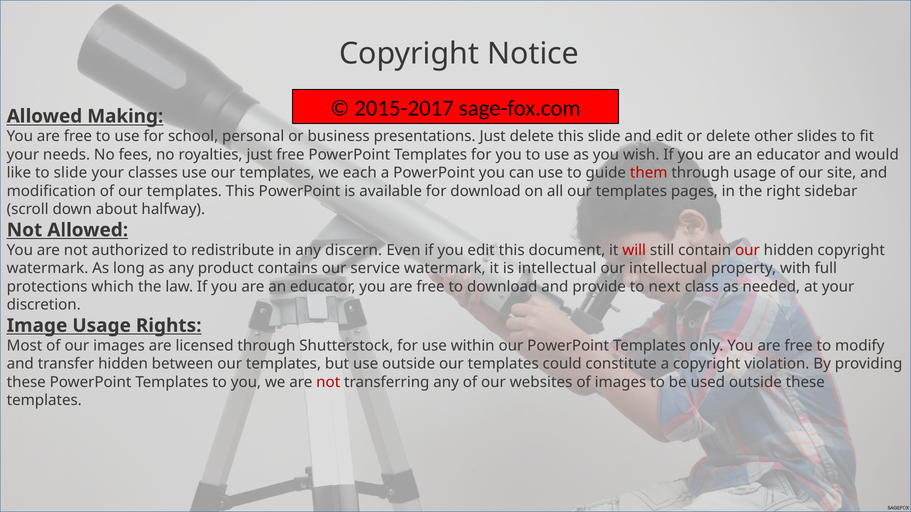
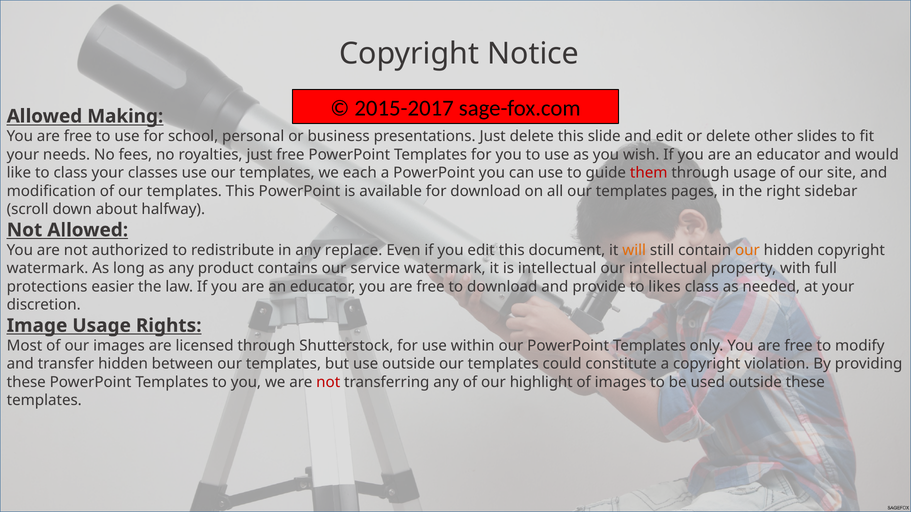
to slide: slide -> class (71, 173)
discern: discern -> replace (354, 250)
will colour: red -> orange (634, 250)
our colour: red -> orange (747, 250)
which: which -> easier (113, 287)
next: next -> likes (665, 287)
websites: websites -> highlight (541, 382)
